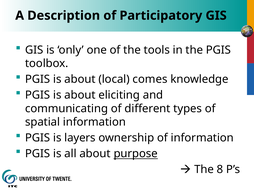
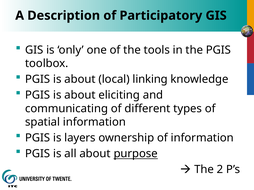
comes: comes -> linking (150, 79)
8: 8 -> 2 (220, 170)
